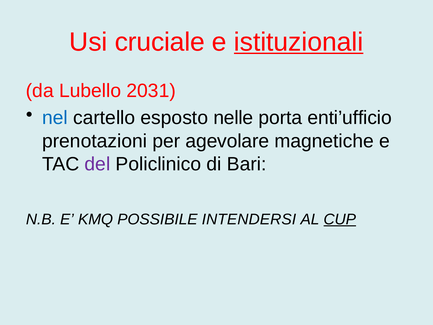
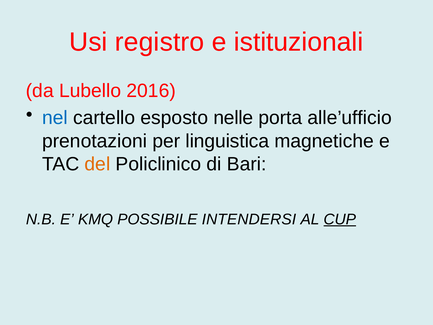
cruciale: cruciale -> registro (160, 42)
istituzionali underline: present -> none (299, 42)
2031: 2031 -> 2016 (151, 91)
enti’ufficio: enti’ufficio -> alle’ufficio (350, 118)
agevolare: agevolare -> linguistica (227, 141)
del colour: purple -> orange (97, 164)
